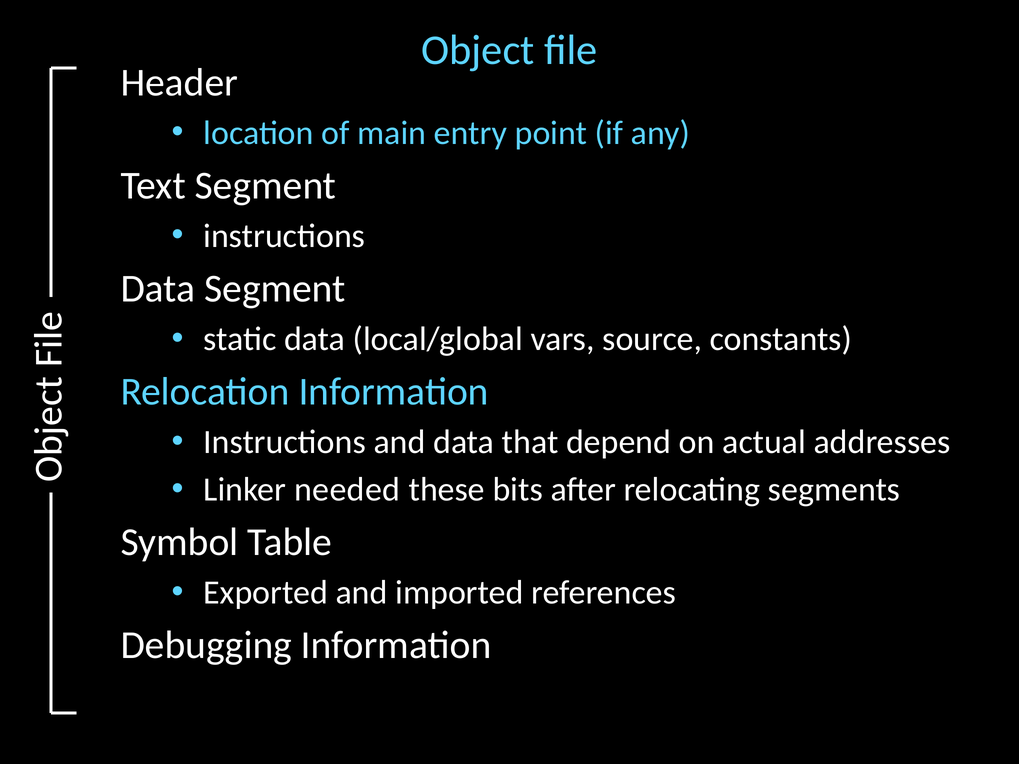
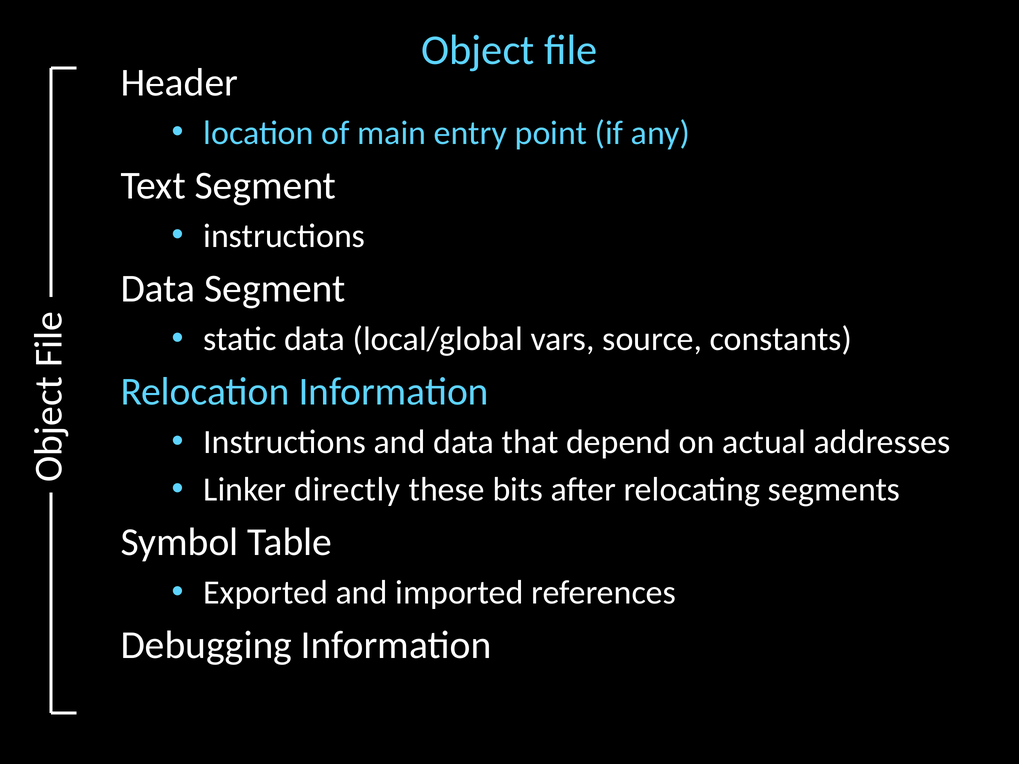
needed: needed -> directly (347, 490)
